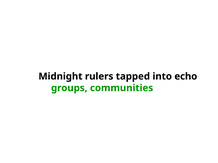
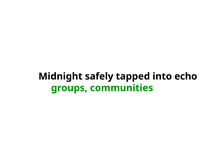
rulers: rulers -> safely (99, 77)
